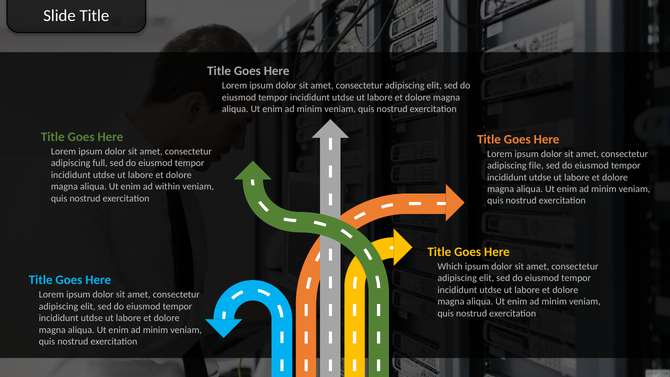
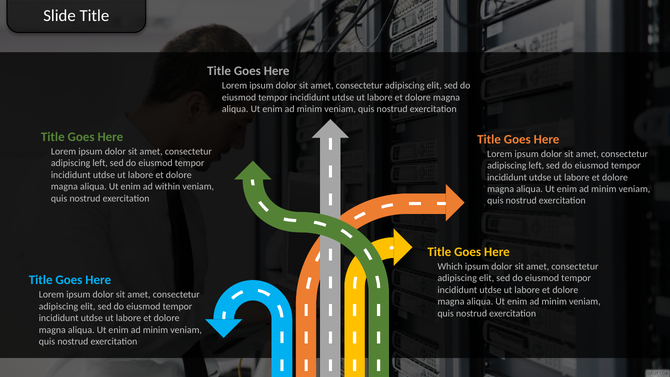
full: full -> left (100, 163)
file: file -> left (536, 165)
